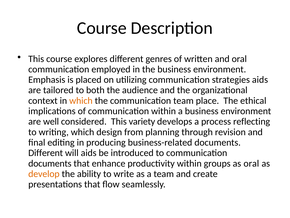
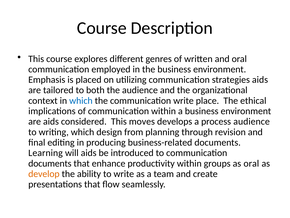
which colour: orange -> blue (81, 100)
communication team: team -> write (183, 100)
are well: well -> aids (51, 121)
variety: variety -> moves (142, 121)
process reflecting: reflecting -> audience (252, 121)
Different: Different -> Learning (46, 153)
